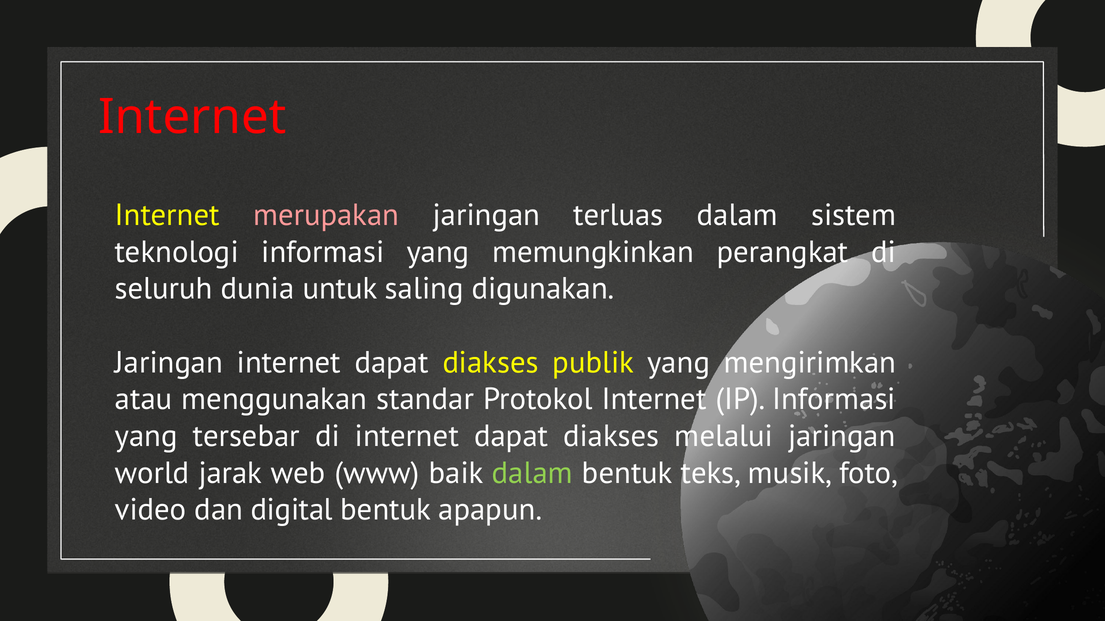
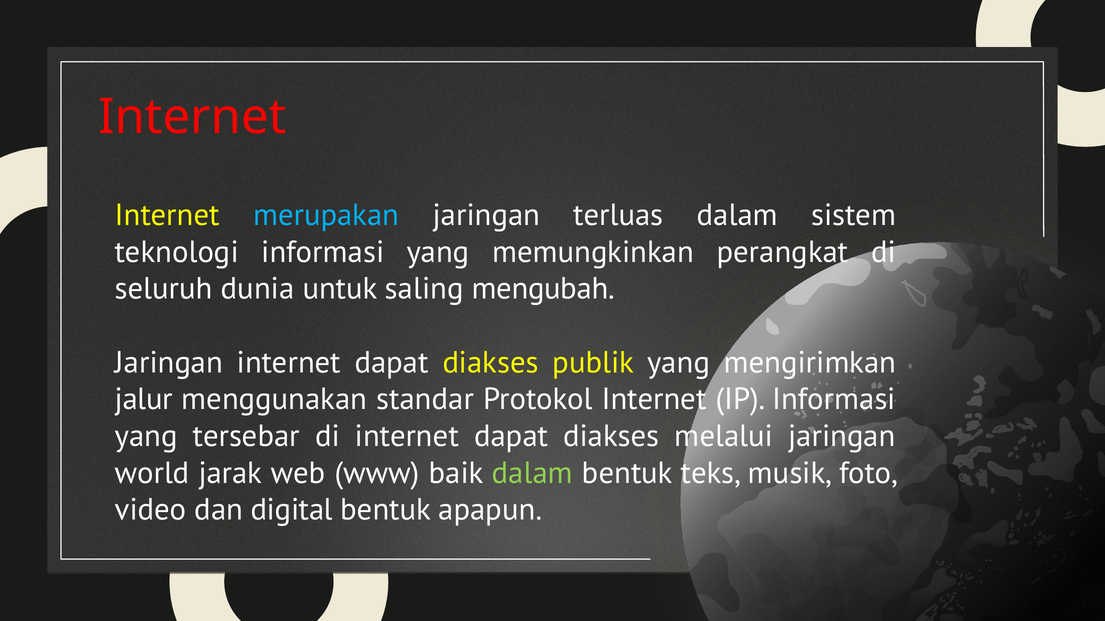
merupakan colour: pink -> light blue (326, 215)
digunakan: digunakan -> mengubah (543, 289)
atau: atau -> jalur (144, 400)
